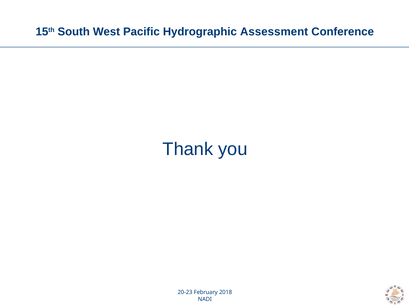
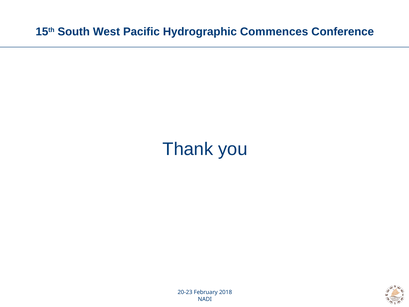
Assessment: Assessment -> Commences (274, 32)
